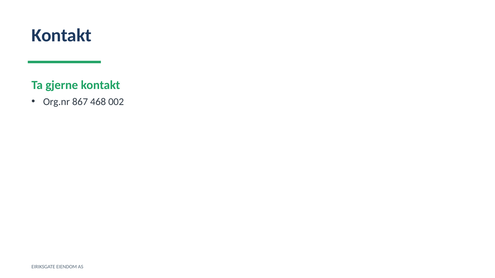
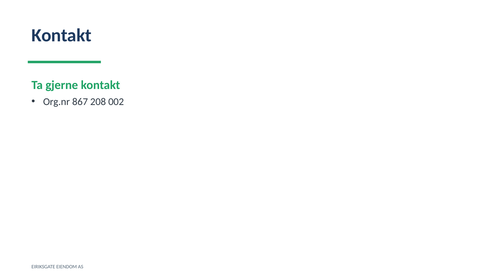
468: 468 -> 208 (98, 102)
